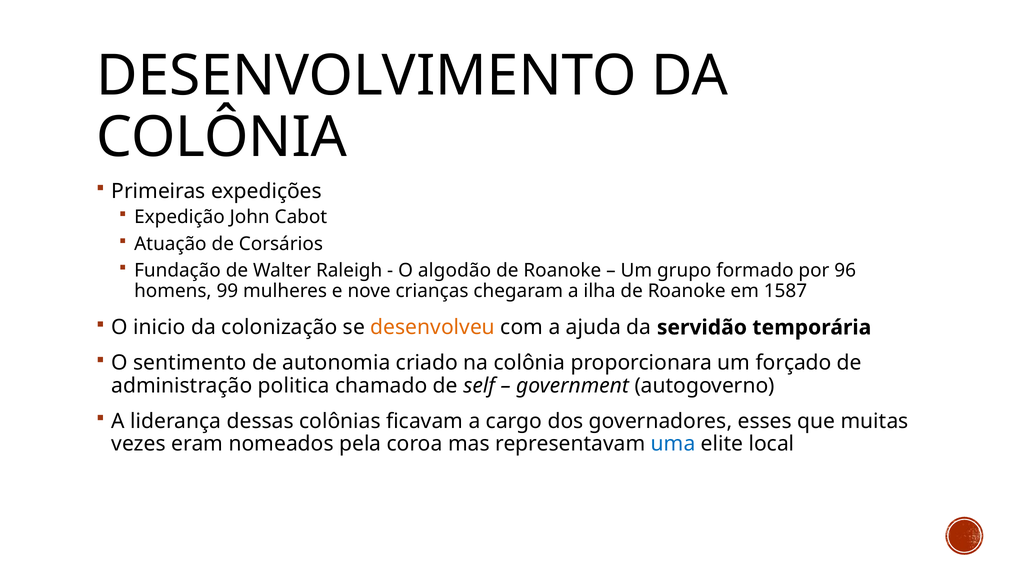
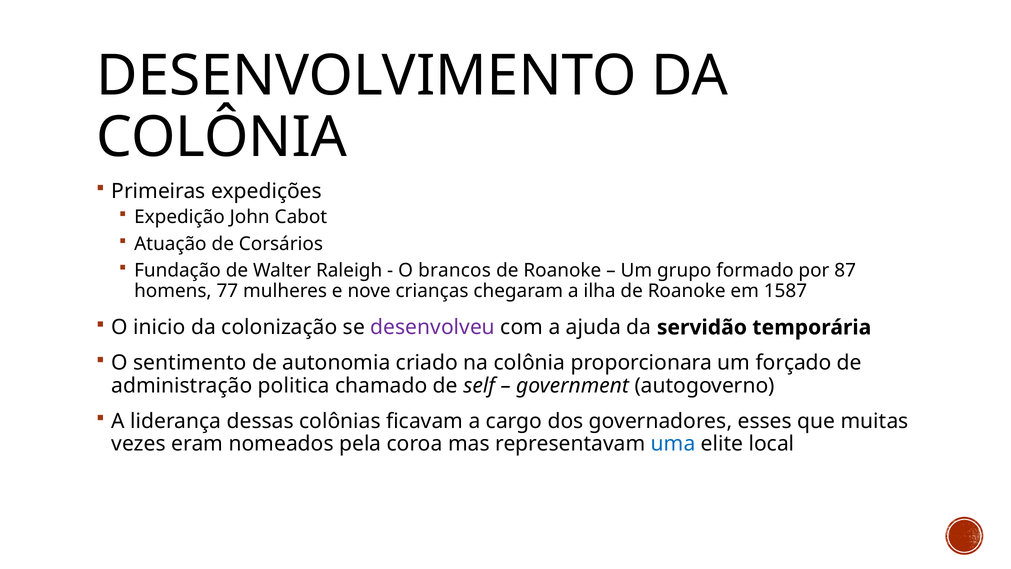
algodão: algodão -> brancos (455, 270)
96: 96 -> 87 (845, 270)
99: 99 -> 77 (227, 291)
desenvolveu colour: orange -> purple (433, 327)
